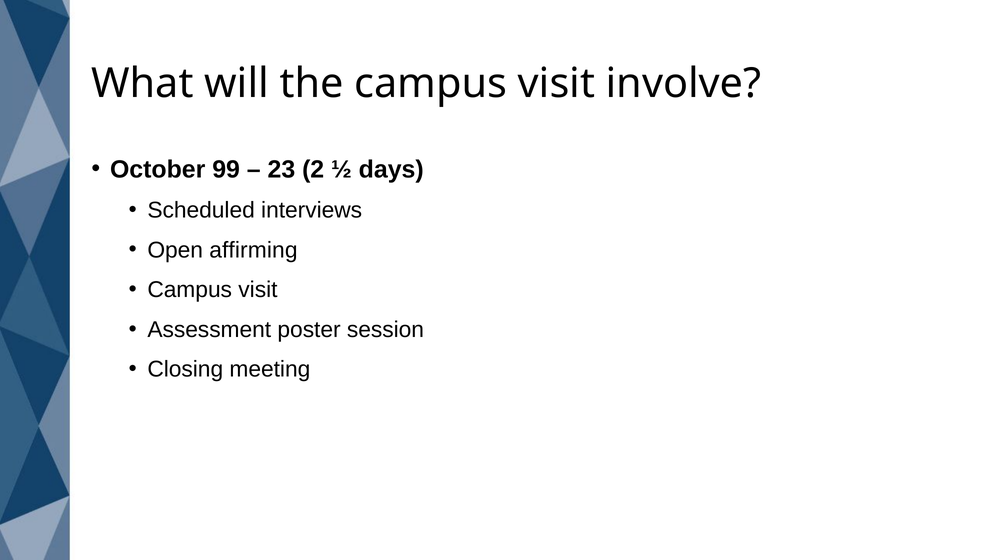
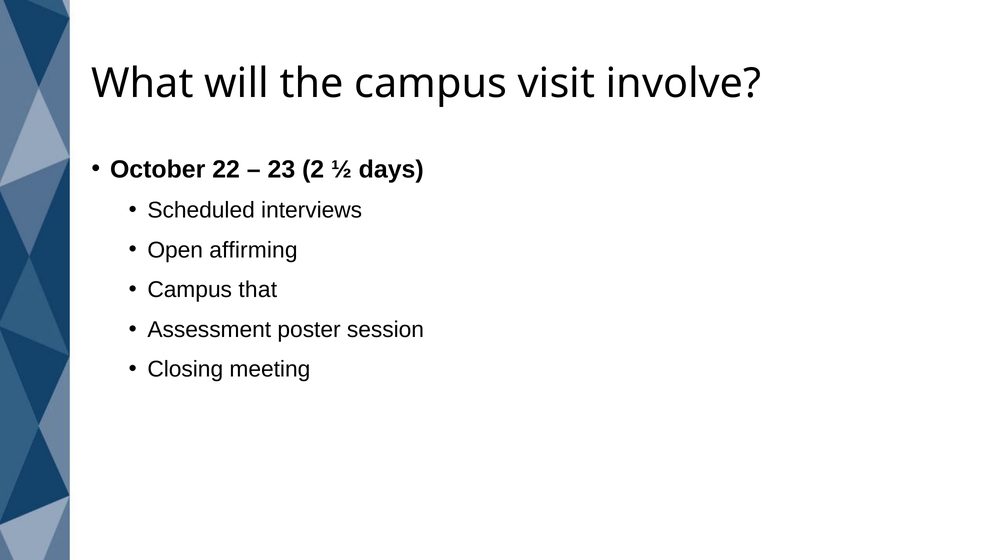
99: 99 -> 22 (226, 169)
visit: visit -> that (258, 290)
